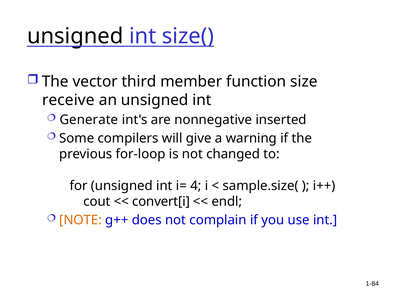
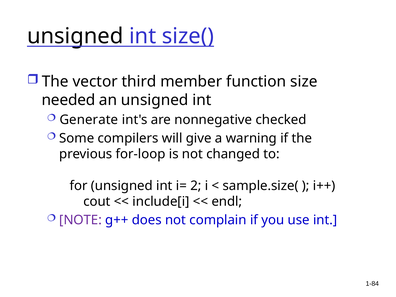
receive: receive -> needed (68, 100)
inserted: inserted -> checked (281, 120)
4: 4 -> 2 (196, 186)
convert[i: convert[i -> include[i (161, 202)
NOTE colour: orange -> purple (81, 220)
